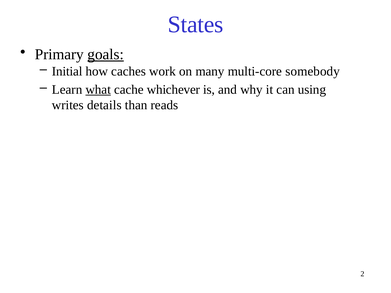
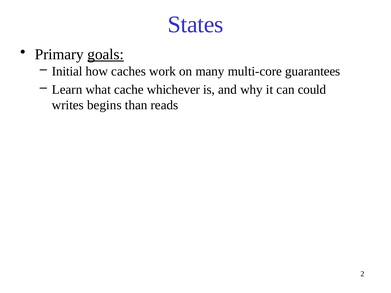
somebody: somebody -> guarantees (313, 71)
what underline: present -> none (98, 90)
using: using -> could (312, 90)
details: details -> begins (104, 105)
